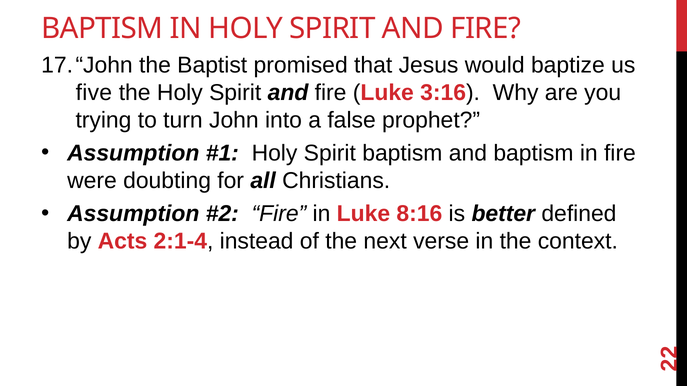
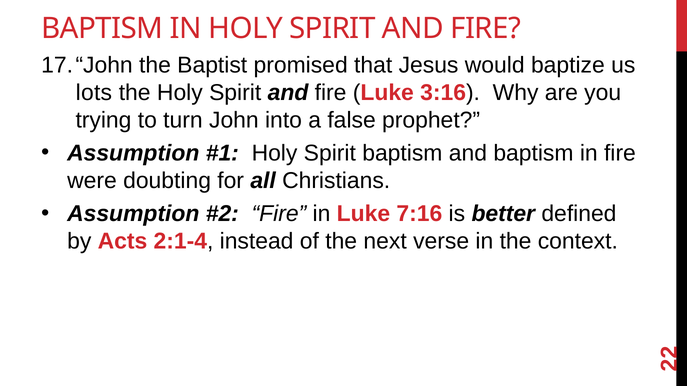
five: five -> lots (94, 93)
8:16: 8:16 -> 7:16 (419, 214)
